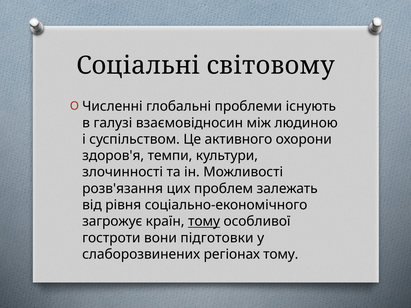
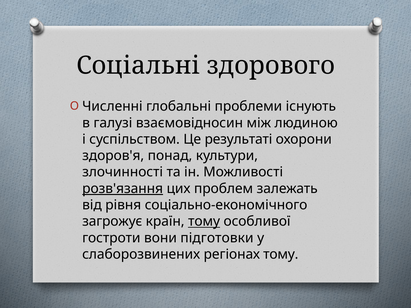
світовому: світовому -> здорового (271, 66)
активного: активного -> результаті (238, 139)
темпи: темпи -> понад (170, 156)
розв'язання underline: none -> present (123, 189)
